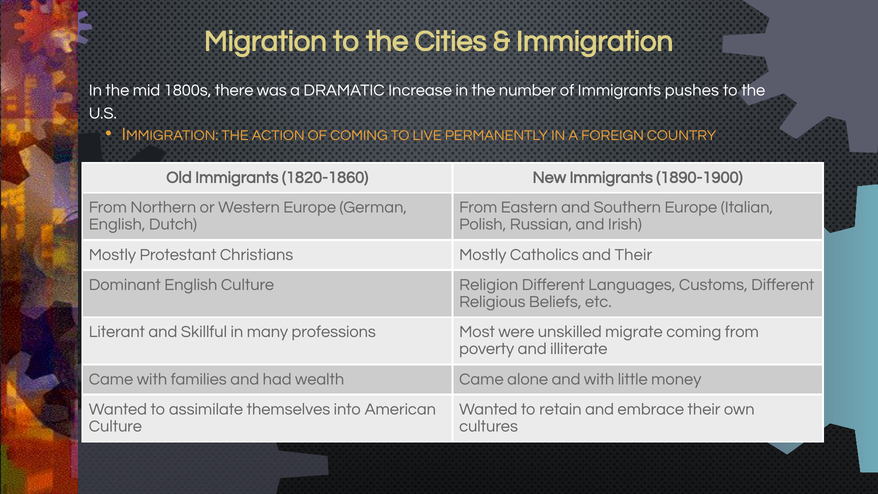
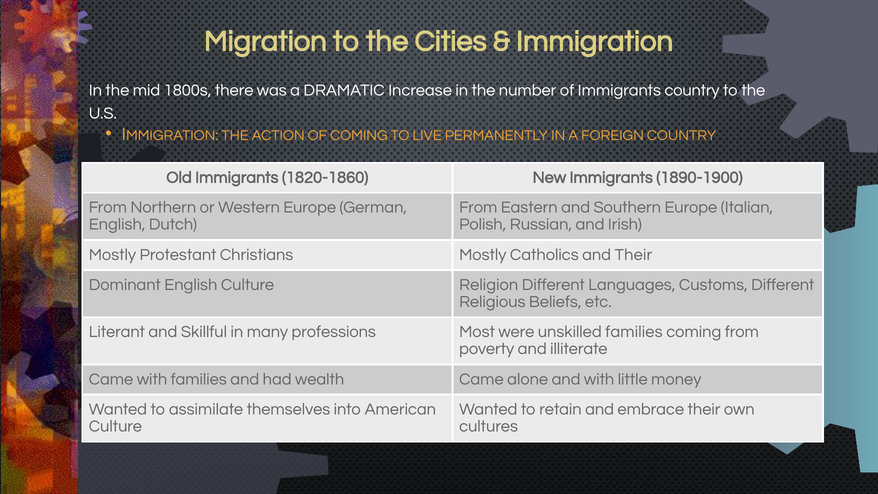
Immigrants pushes: pushes -> country (692, 90)
unskilled migrate: migrate -> families (634, 332)
